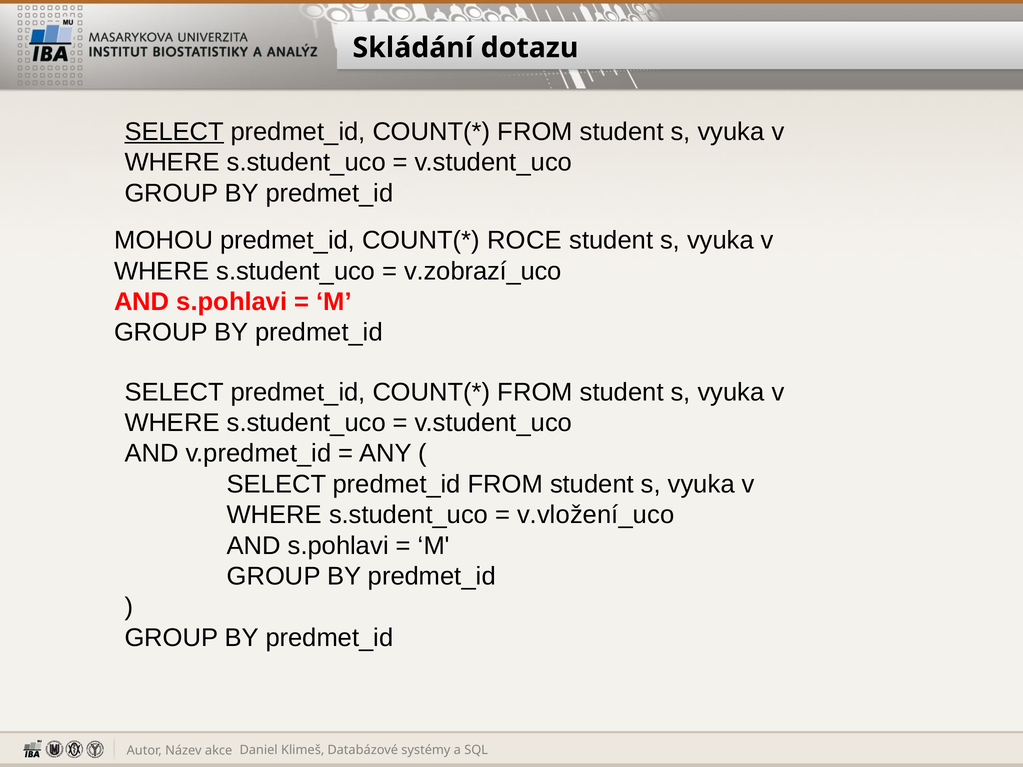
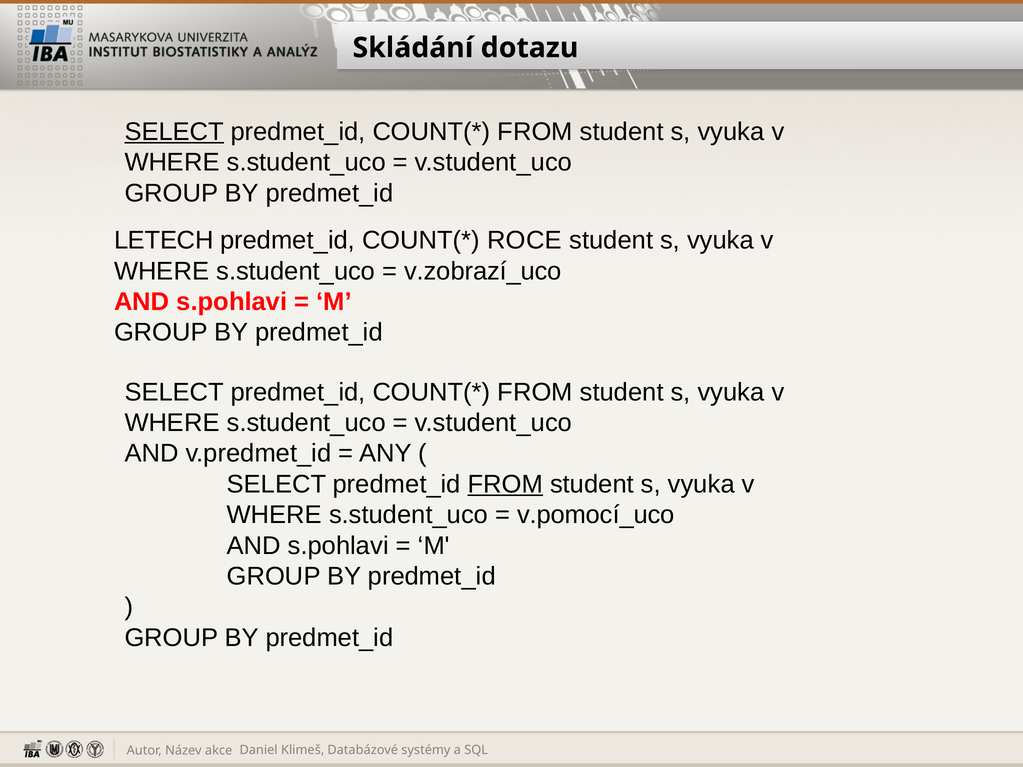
MOHOU: MOHOU -> LETECH (164, 240)
FROM underline: none -> present (505, 484)
v.vložení_uco: v.vložení_uco -> v.pomocí_uco (596, 515)
